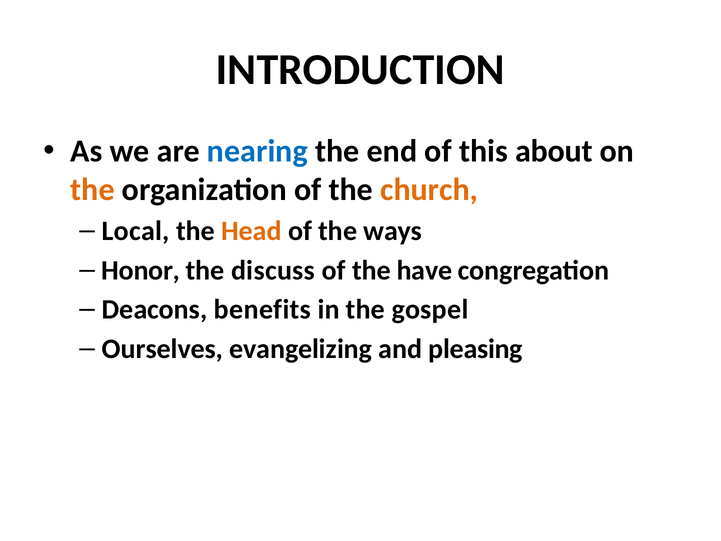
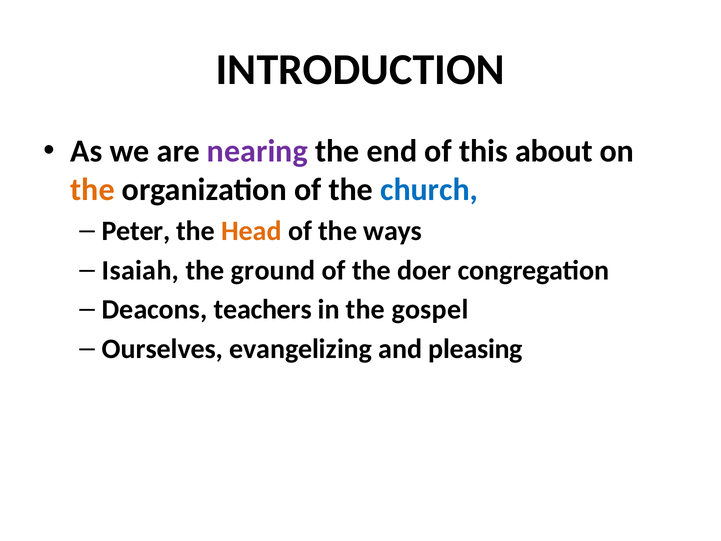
nearing colour: blue -> purple (257, 151)
church colour: orange -> blue (429, 190)
Local: Local -> Peter (136, 231)
Honor: Honor -> Isaiah (141, 270)
discuss: discuss -> ground (273, 270)
have: have -> doer (424, 270)
benefits: benefits -> teachers (263, 310)
